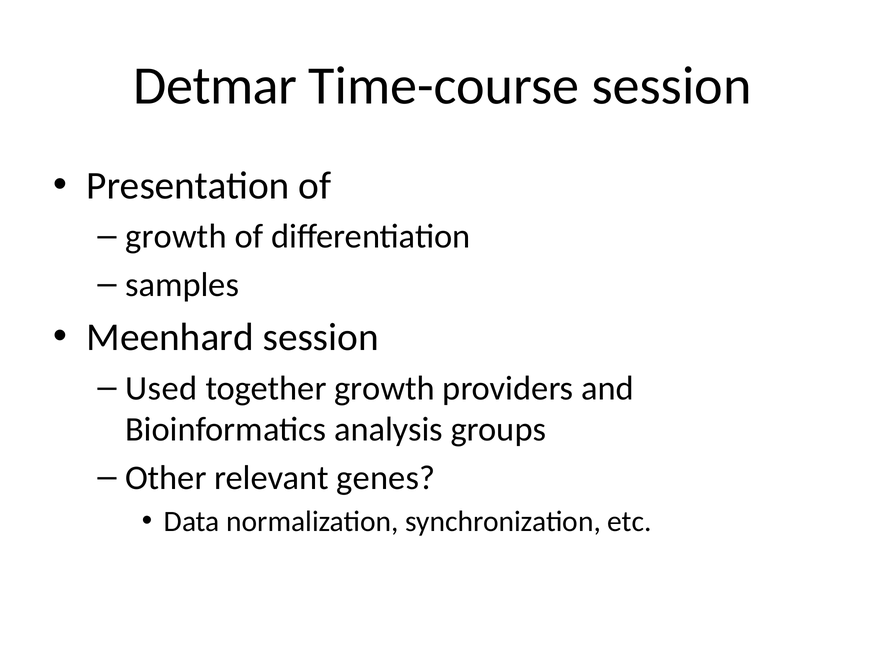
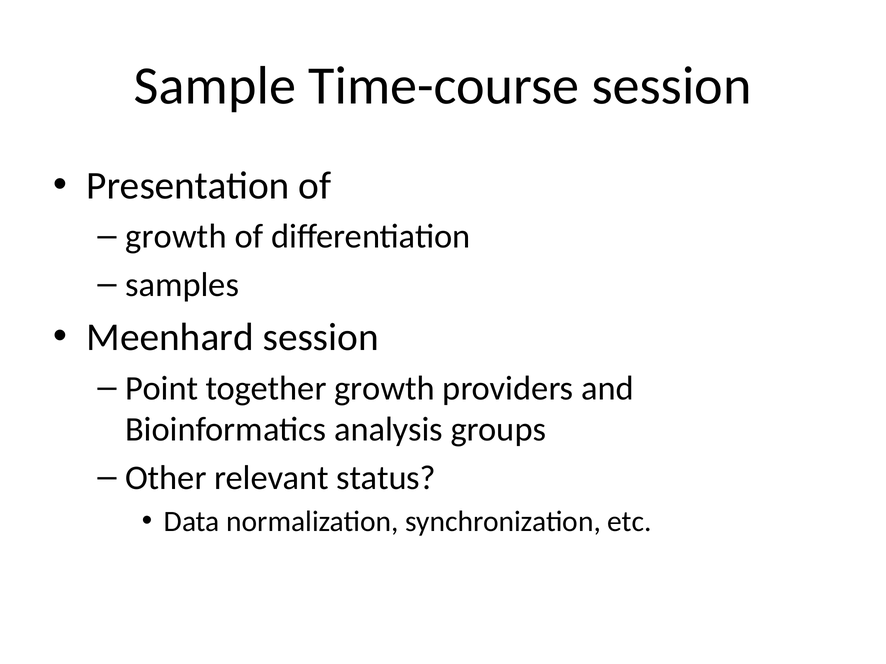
Detmar: Detmar -> Sample (215, 86)
Used: Used -> Point (162, 388)
genes: genes -> status (386, 478)
